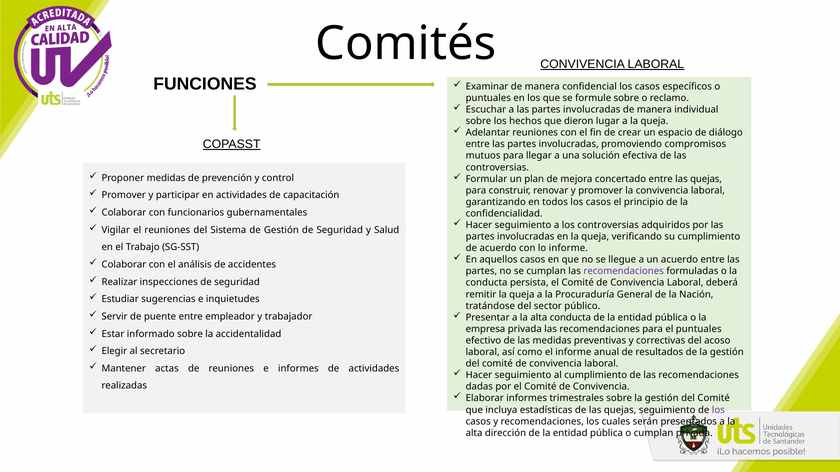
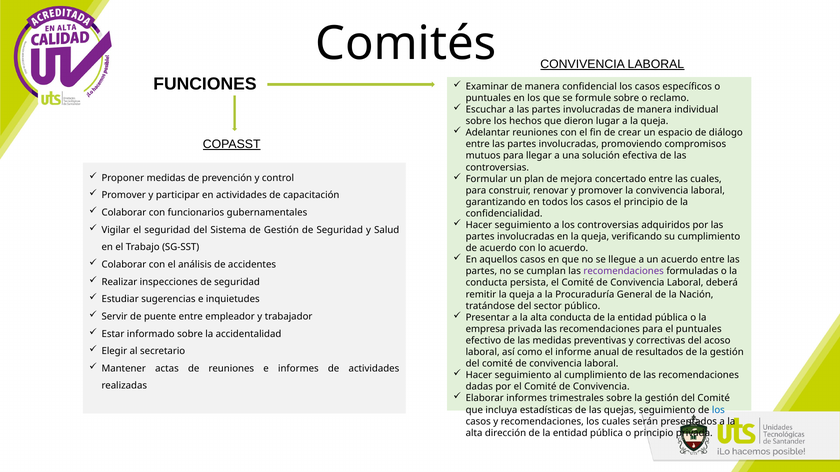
entre las quejas: quejas -> cuales (706, 179)
el reuniones: reuniones -> seguridad (167, 230)
lo informe: informe -> acuerdo (568, 248)
los colour: purple -> blue (718, 410)
o cumplan: cumplan -> principio (654, 433)
